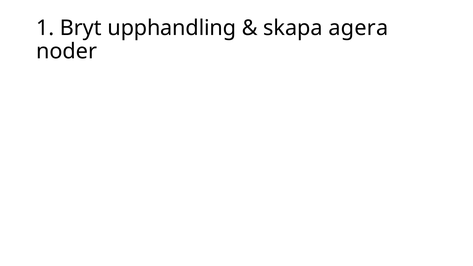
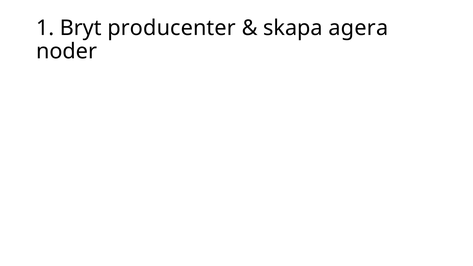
upphandling: upphandling -> producenter (172, 28)
